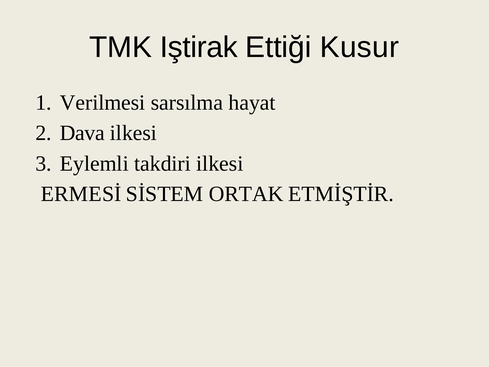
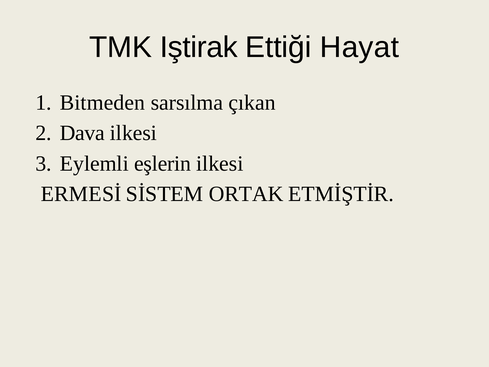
Kusur: Kusur -> Hayat (359, 47)
Verilmesi: Verilmesi -> Bitmeden (103, 103)
hayat: hayat -> çıkan (252, 103)
takdiri: takdiri -> eşlerin (163, 163)
